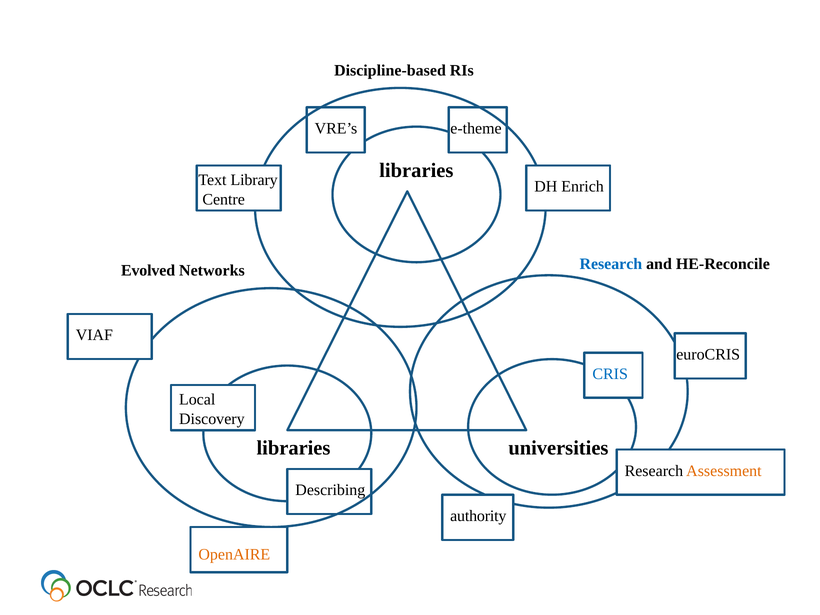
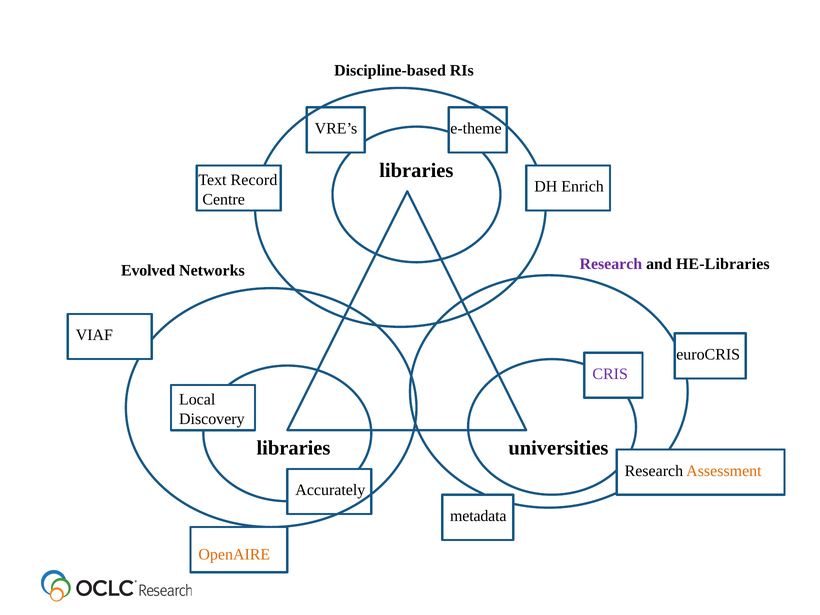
Library: Library -> Record (254, 180)
Research colour: blue -> purple (611, 264)
HE-Reconcile: HE-Reconcile -> HE-Libraries (723, 264)
CRIS colour: blue -> purple (610, 374)
Describing: Describing -> Accurately (330, 490)
authority: authority -> metadata (478, 516)
